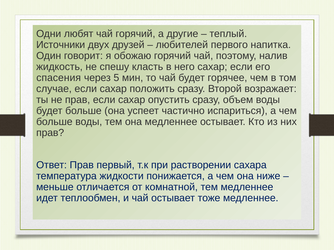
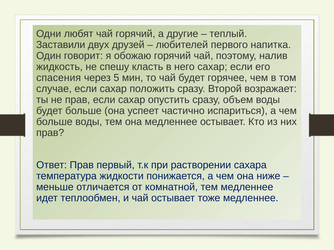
Источники: Источники -> Заставили (61, 45)
